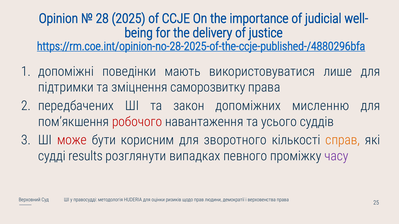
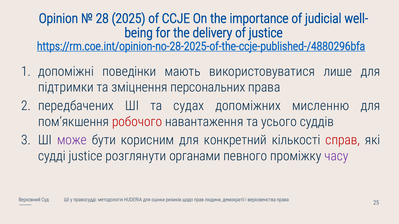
саморозвитку: саморозвитку -> персональних (208, 87)
закон: закон -> судах (189, 106)
може colour: red -> purple (72, 140)
зворотного: зворотного -> конкретний (235, 140)
справ colour: orange -> red (343, 140)
судді results: results -> justice (86, 156)
випадках: випадках -> органами (195, 156)
